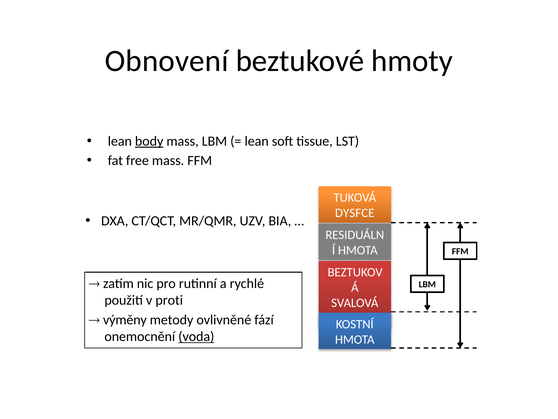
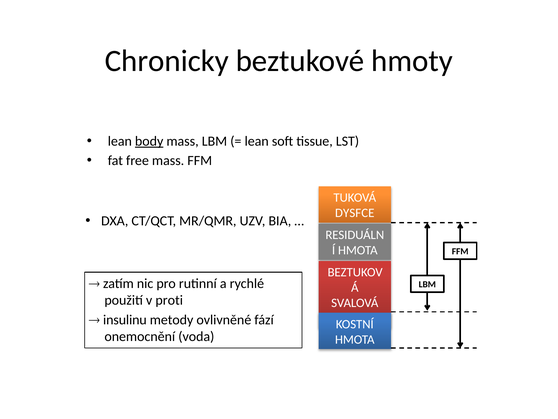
Obnovení: Obnovení -> Chronicky (167, 61)
výměny: výměny -> insulinu (125, 320)
voda underline: present -> none (196, 336)
